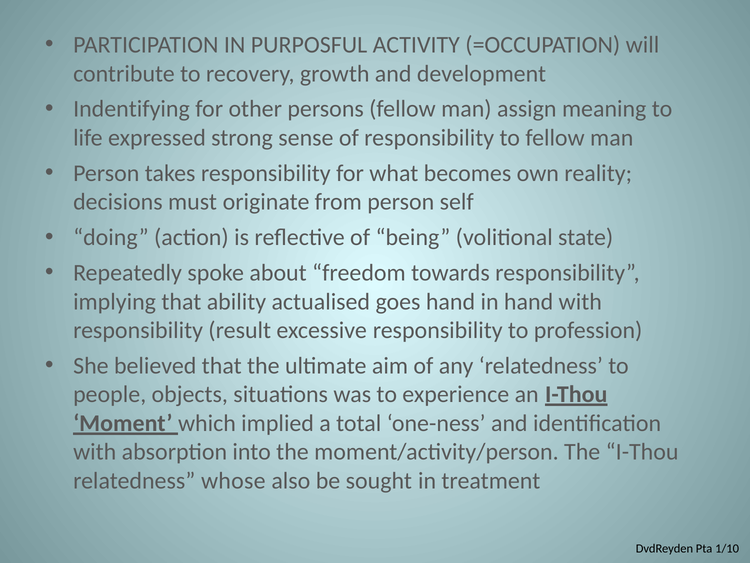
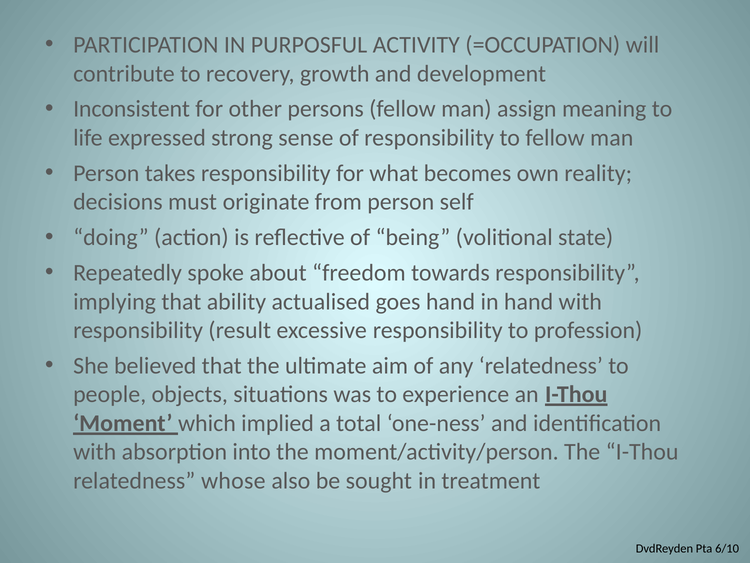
Indentifying: Indentifying -> Inconsistent (132, 109)
1/10: 1/10 -> 6/10 (727, 548)
